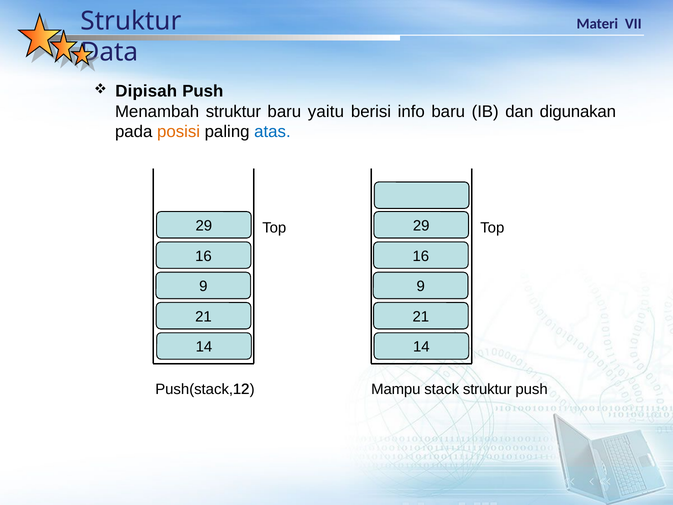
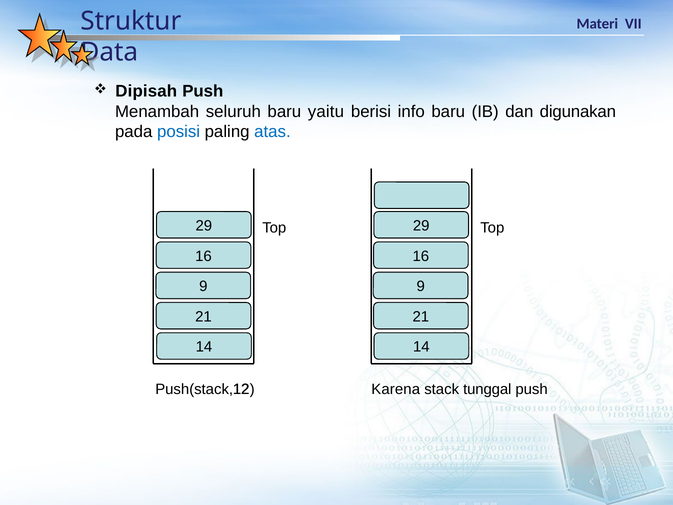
Menambah struktur: struktur -> seluruh (233, 112)
posisi colour: orange -> blue (179, 132)
Mampu: Mampu -> Karena (396, 389)
stack struktur: struktur -> tunggal (487, 389)
